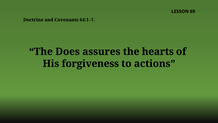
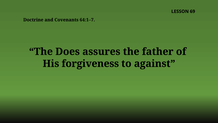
hearts: hearts -> father (158, 51)
actions: actions -> against (155, 63)
